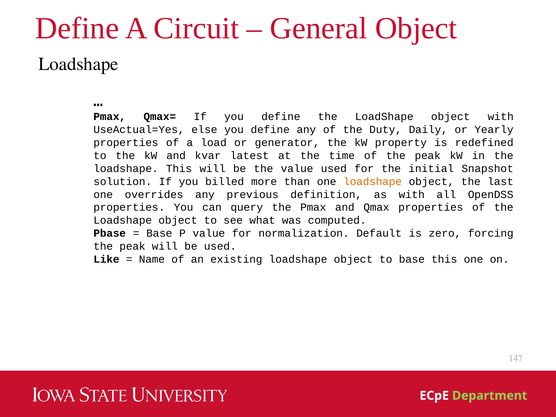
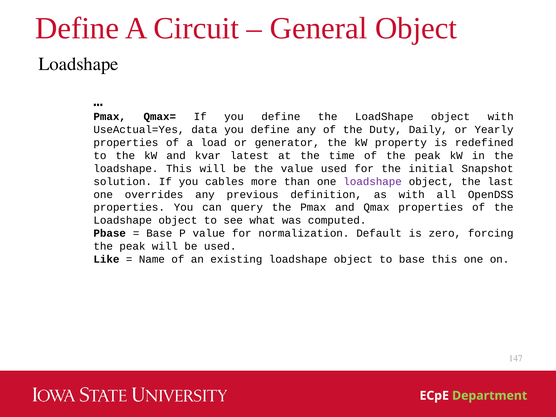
else: else -> data (204, 130)
billed: billed -> cables (225, 181)
loadshape colour: orange -> purple (373, 181)
